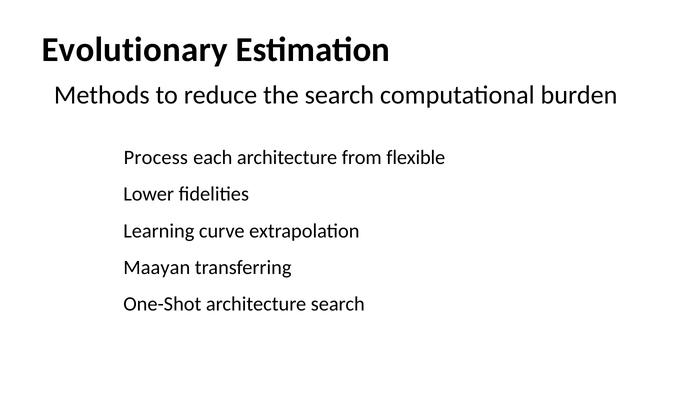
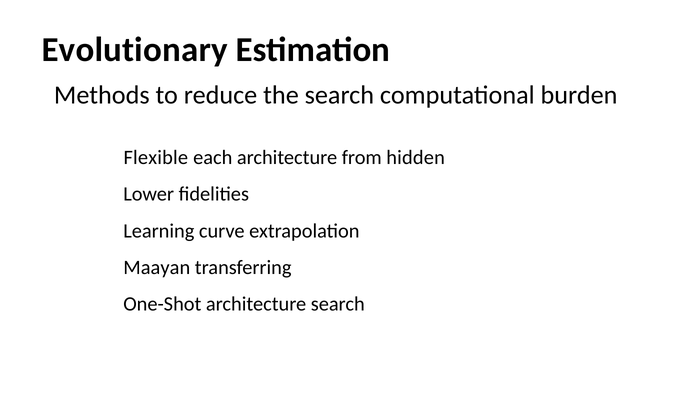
Process: Process -> Flexible (156, 157)
flexible: flexible -> hidden (416, 157)
